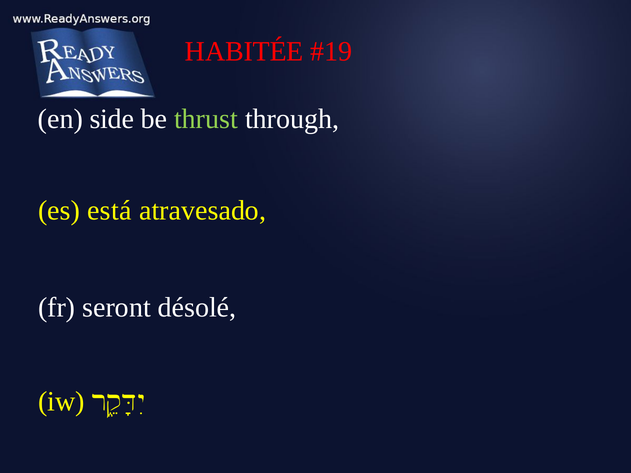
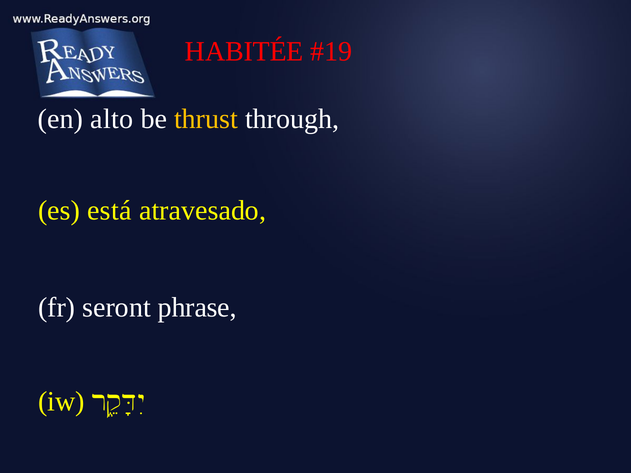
side: side -> alto (112, 119)
thrust colour: light green -> yellow (206, 119)
désolé: désolé -> phrase (197, 308)
